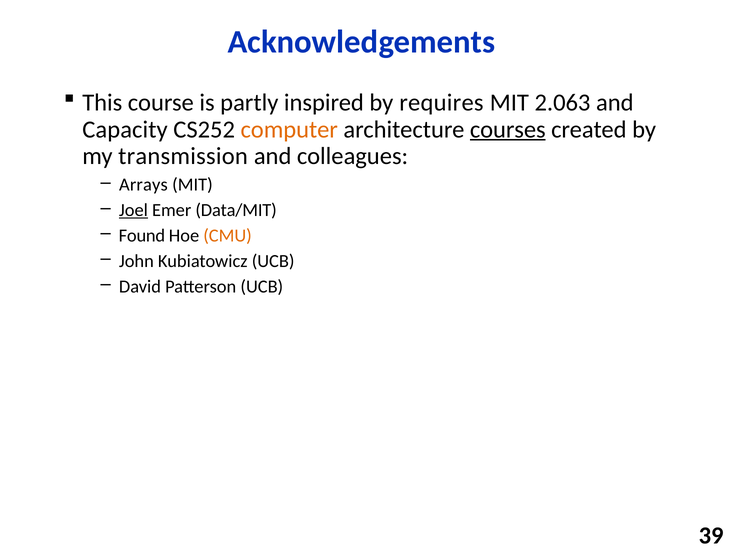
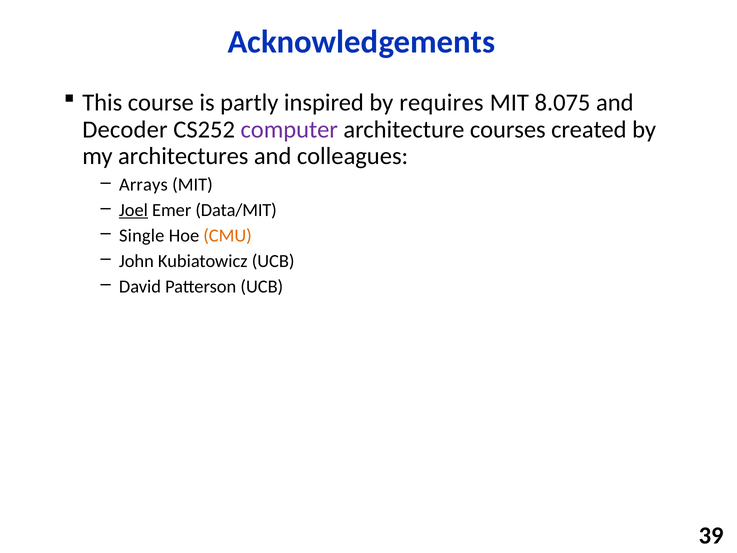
2.063: 2.063 -> 8.075 (562, 103)
Capacity: Capacity -> Decoder (125, 129)
computer colour: orange -> purple (289, 129)
courses underline: present -> none (508, 129)
transmission: transmission -> architectures (183, 156)
Found: Found -> Single (142, 236)
